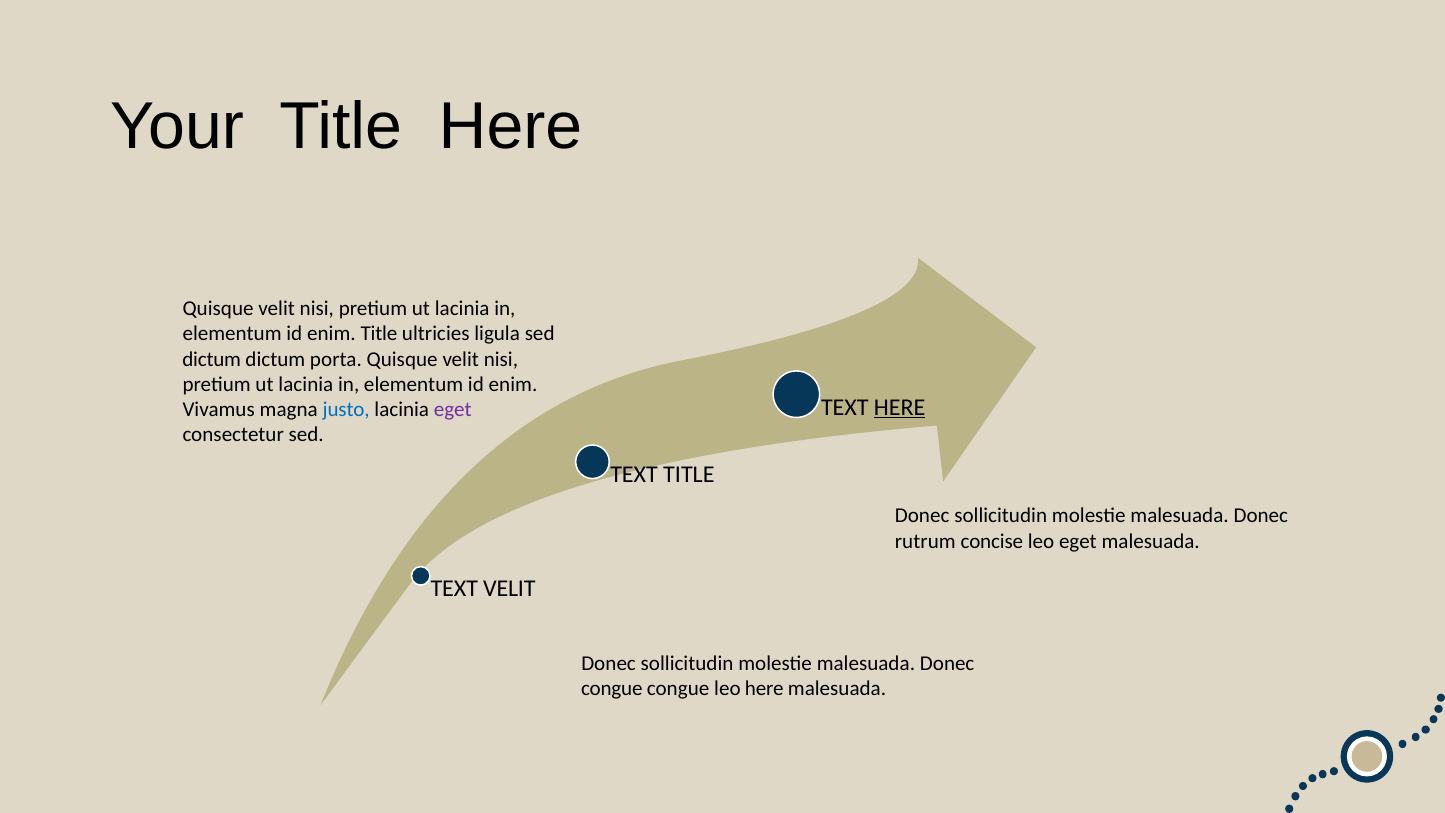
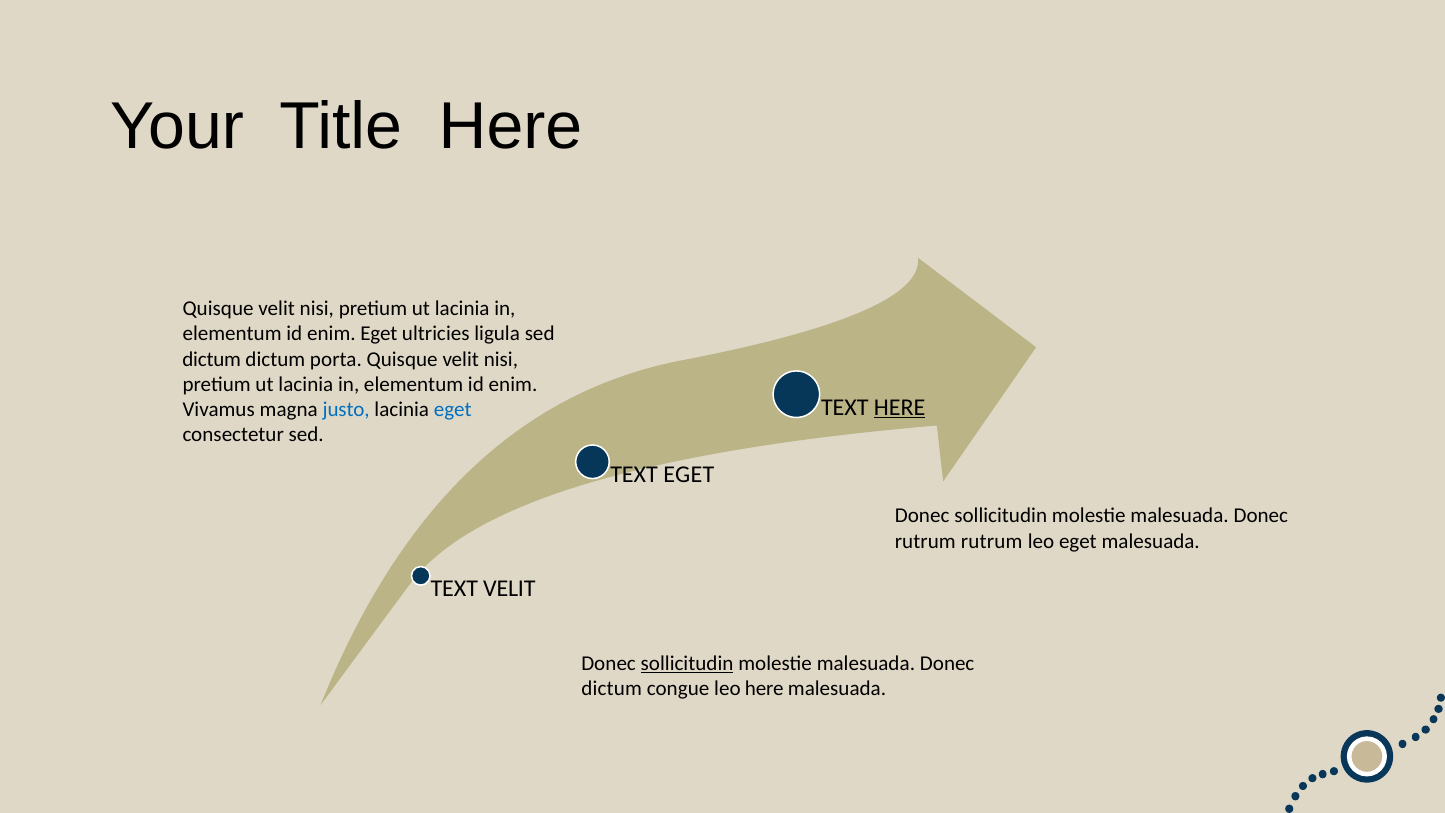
enim Title: Title -> Eget (379, 334)
eget colour: purple -> blue (453, 410)
TEXT TITLE: TITLE -> EGET (689, 474)
rutrum concise: concise -> rutrum (992, 541)
sollicitudin underline: none -> present (687, 663)
congue: congue -> dictum (612, 688)
